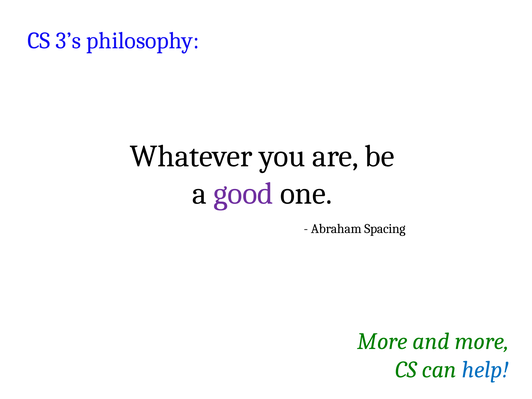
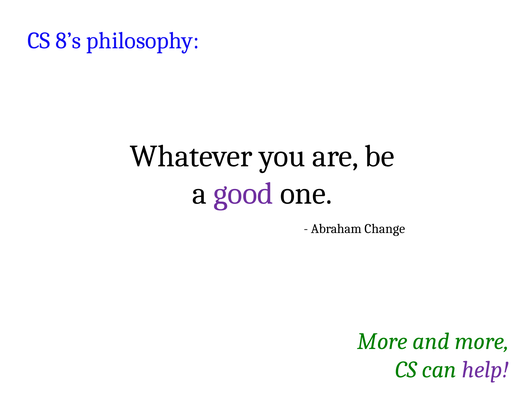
3’s: 3’s -> 8’s (68, 41)
Spacing: Spacing -> Change (385, 229)
help colour: blue -> purple (485, 370)
